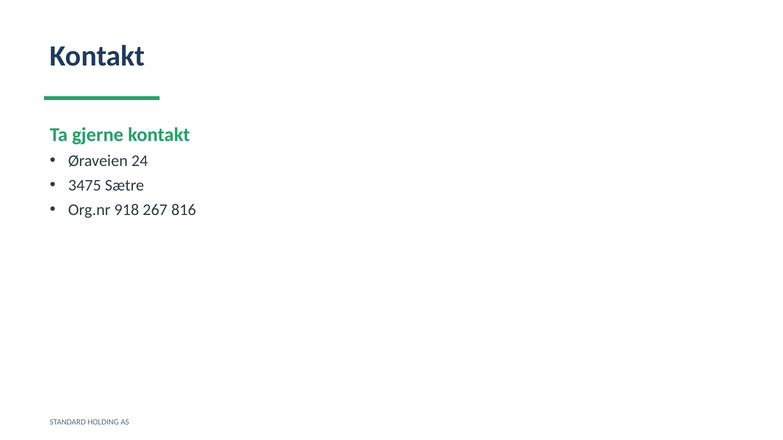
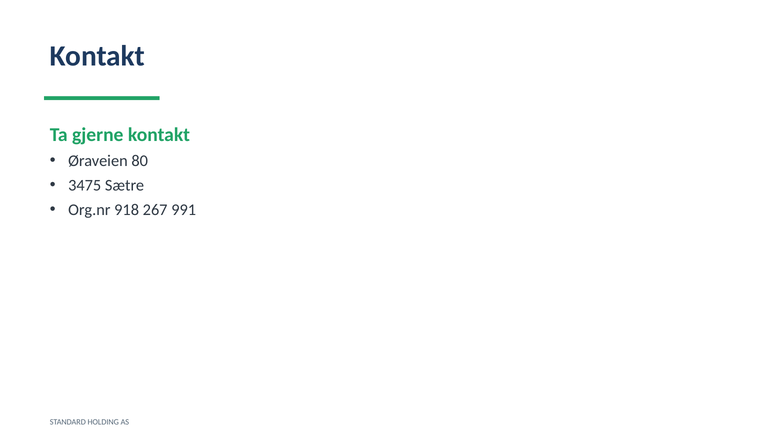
24: 24 -> 80 (140, 161)
816: 816 -> 991 (184, 210)
